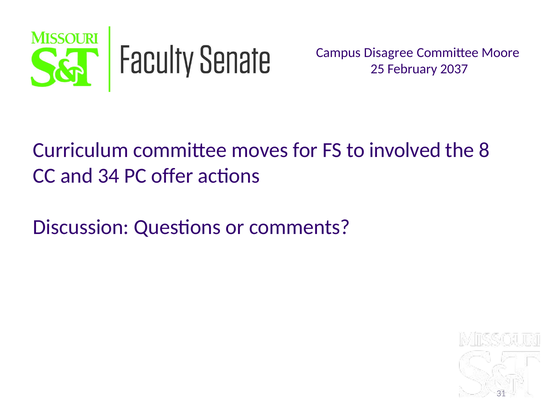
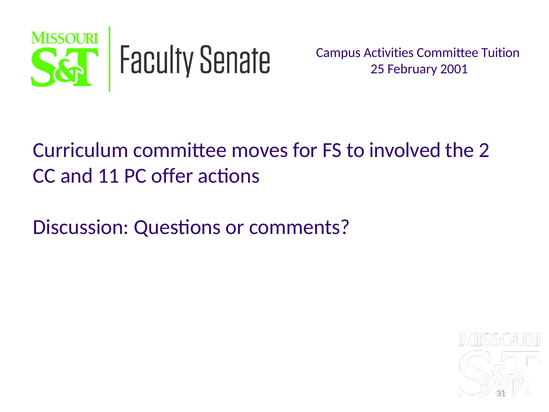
Disagree: Disagree -> Activities (389, 53)
Moore: Moore -> Tuition (501, 53)
2037: 2037 -> 2001 (454, 69)
8: 8 -> 2 (484, 150)
34: 34 -> 11 (109, 176)
